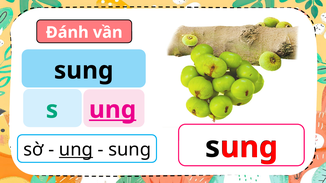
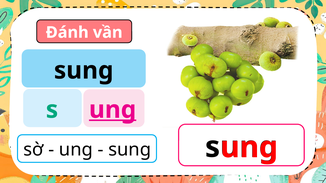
ung underline: present -> none (76, 150)
